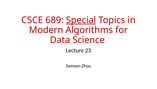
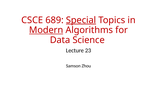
Modern underline: none -> present (46, 30)
